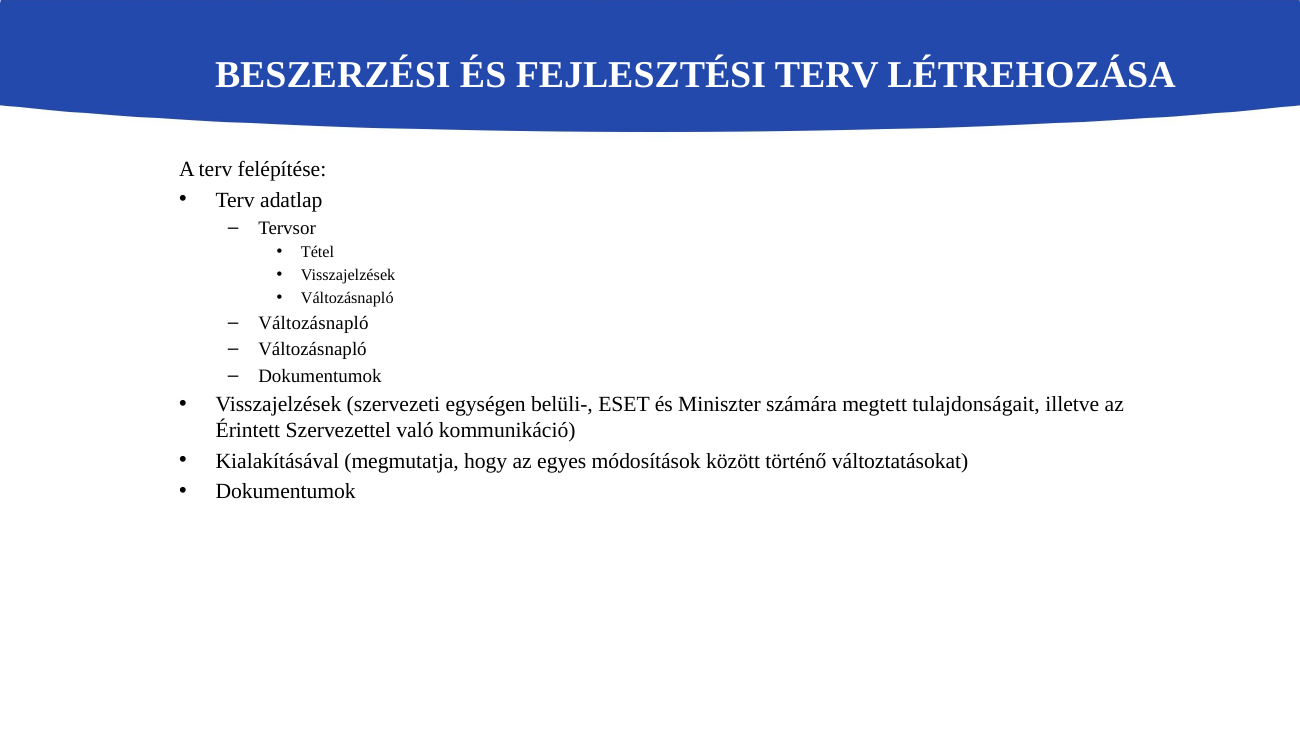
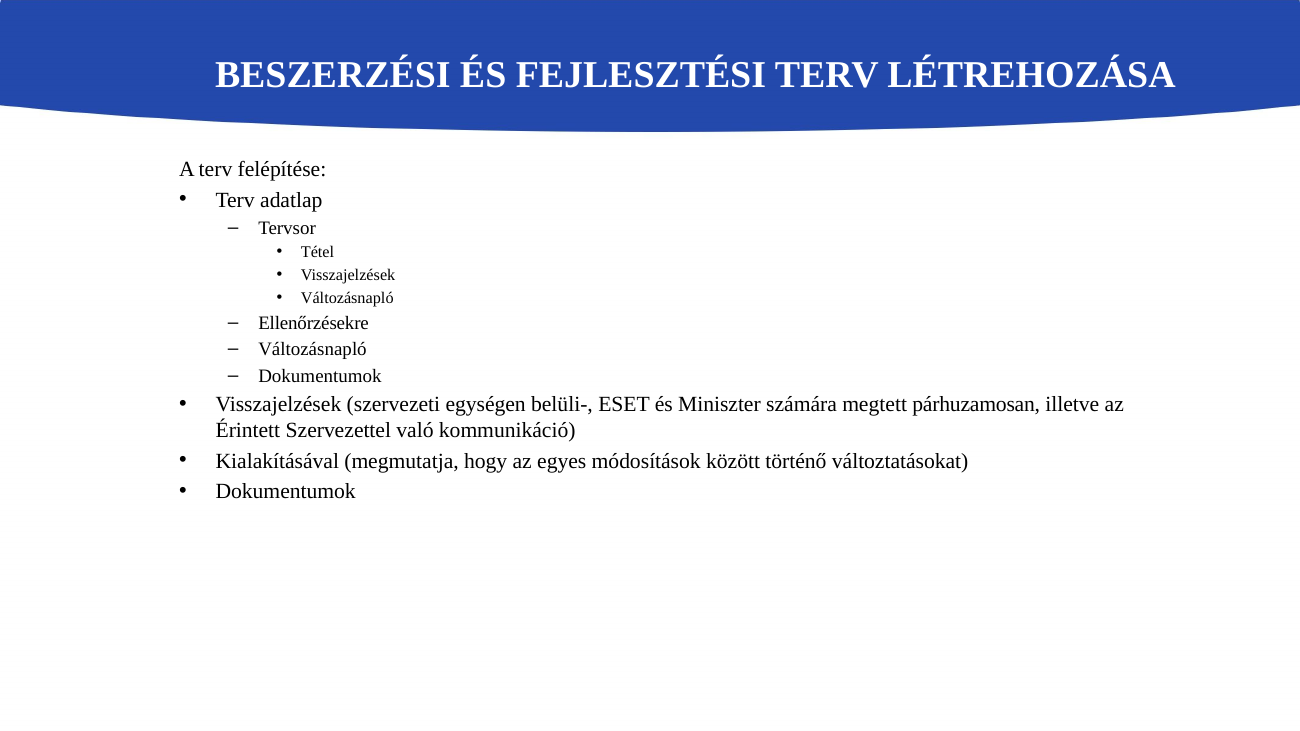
Változásnapló: Változásnapló -> Ellenőrzésekre (314, 323)
tulajdonságait: tulajdonságait -> párhuzamosan (976, 405)
